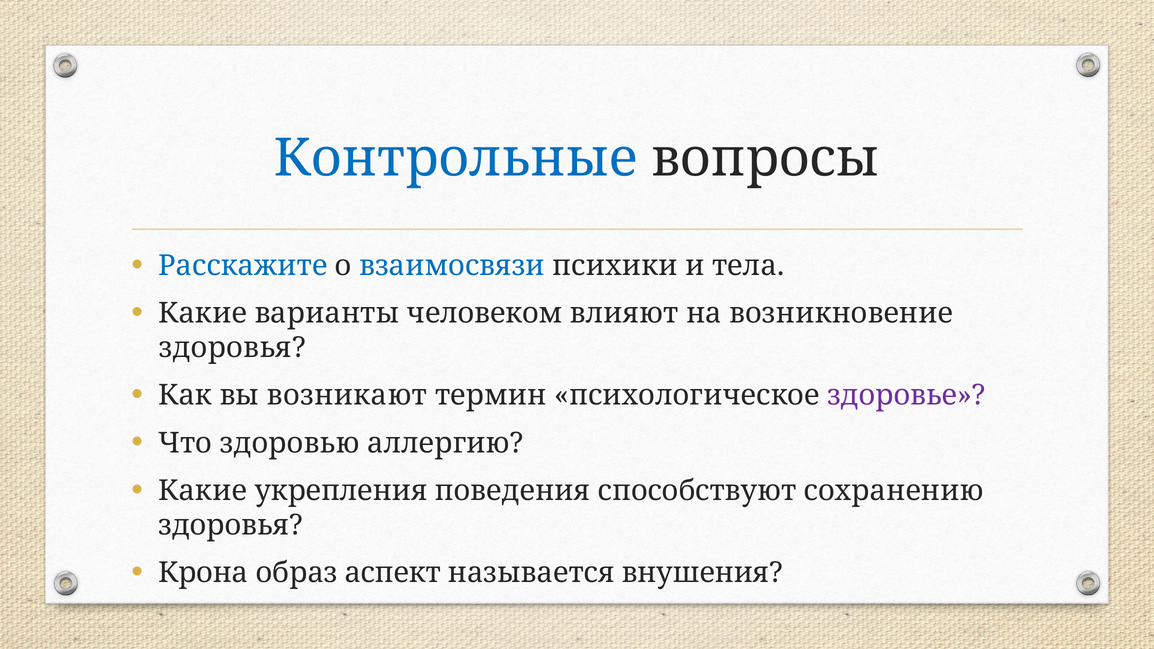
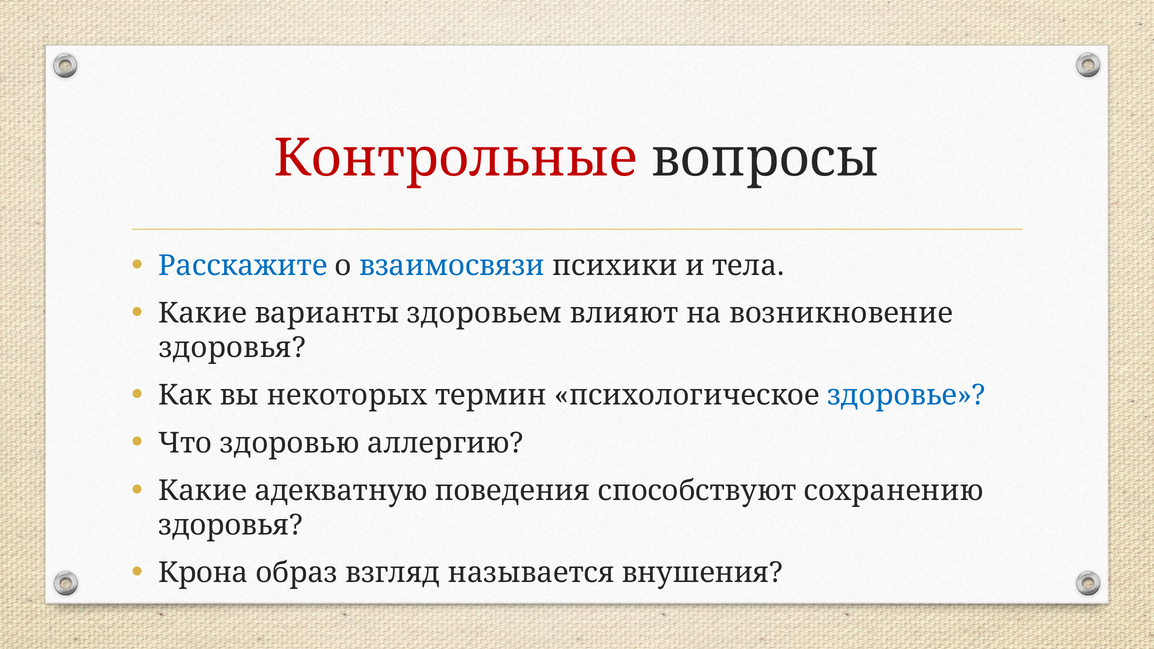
Контрольные colour: blue -> red (456, 158)
человеком: человеком -> здоровьем (485, 313)
возникают: возникают -> некоторых (347, 396)
здоровье colour: purple -> blue (906, 396)
укрепления: укрепления -> адекватную (341, 491)
аспект: аспект -> взгляд (393, 573)
